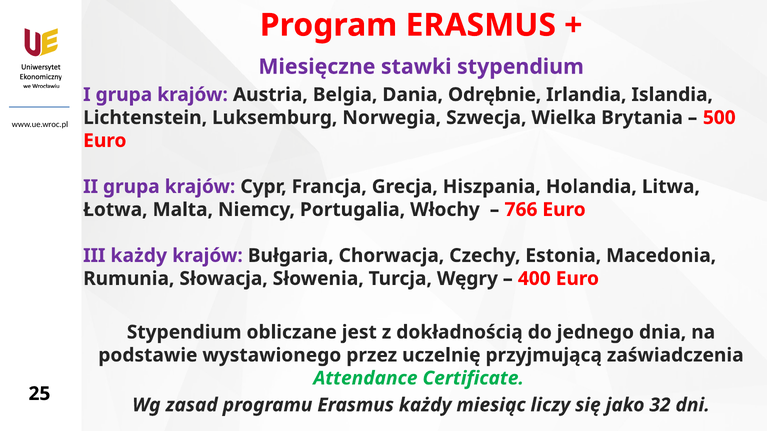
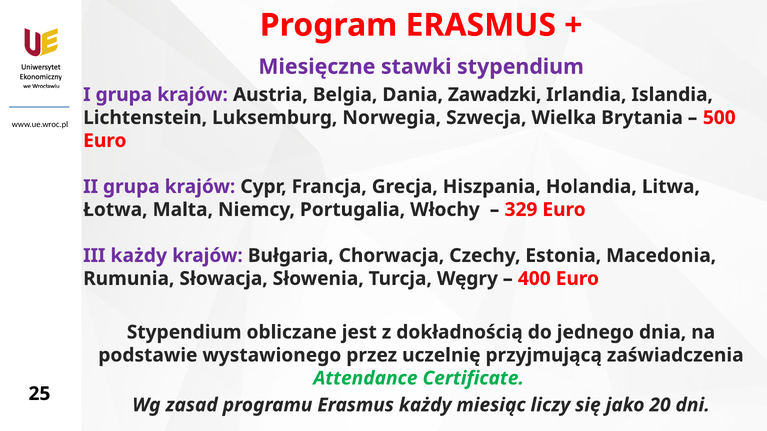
Odrębnie: Odrębnie -> Zawadzki (495, 95)
766: 766 -> 329 (521, 210)
32: 32 -> 20 (660, 405)
